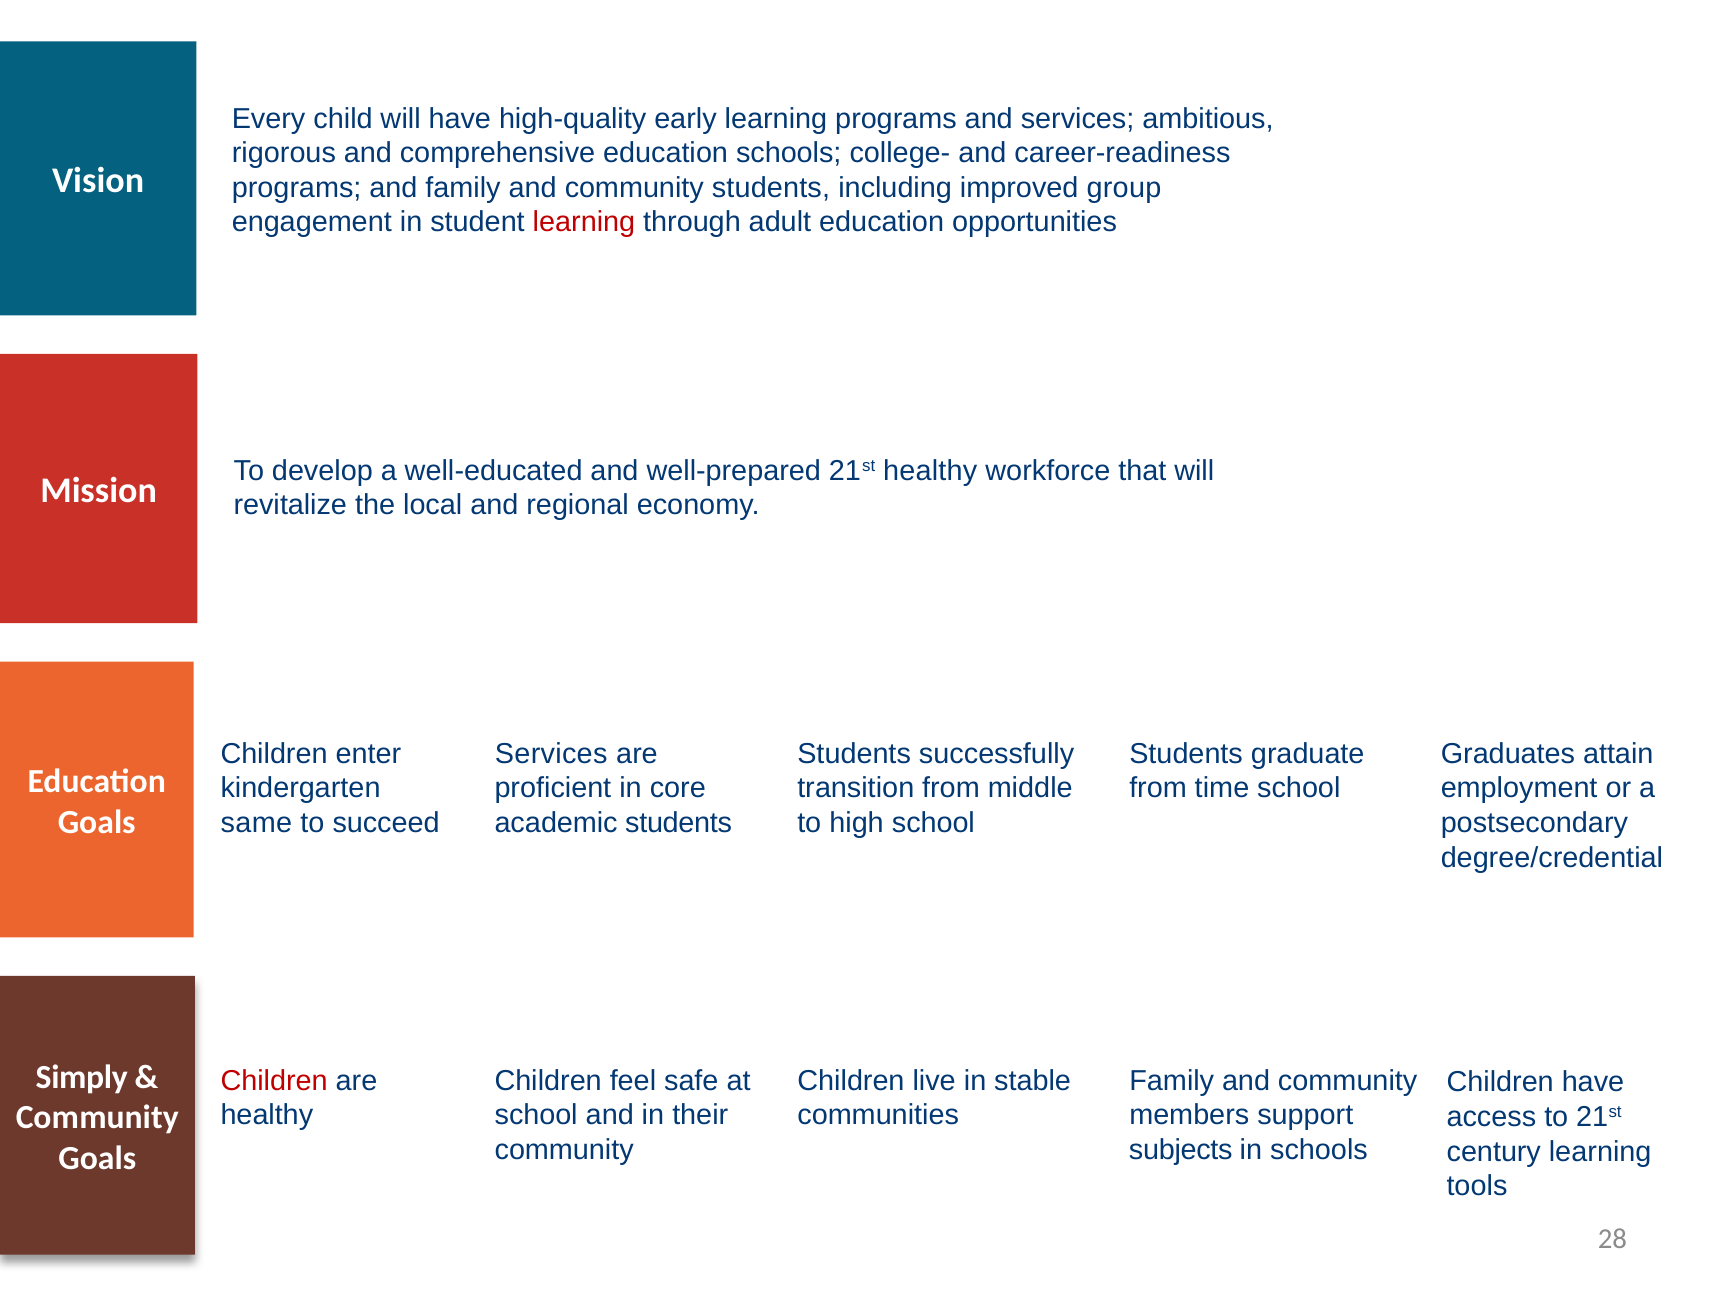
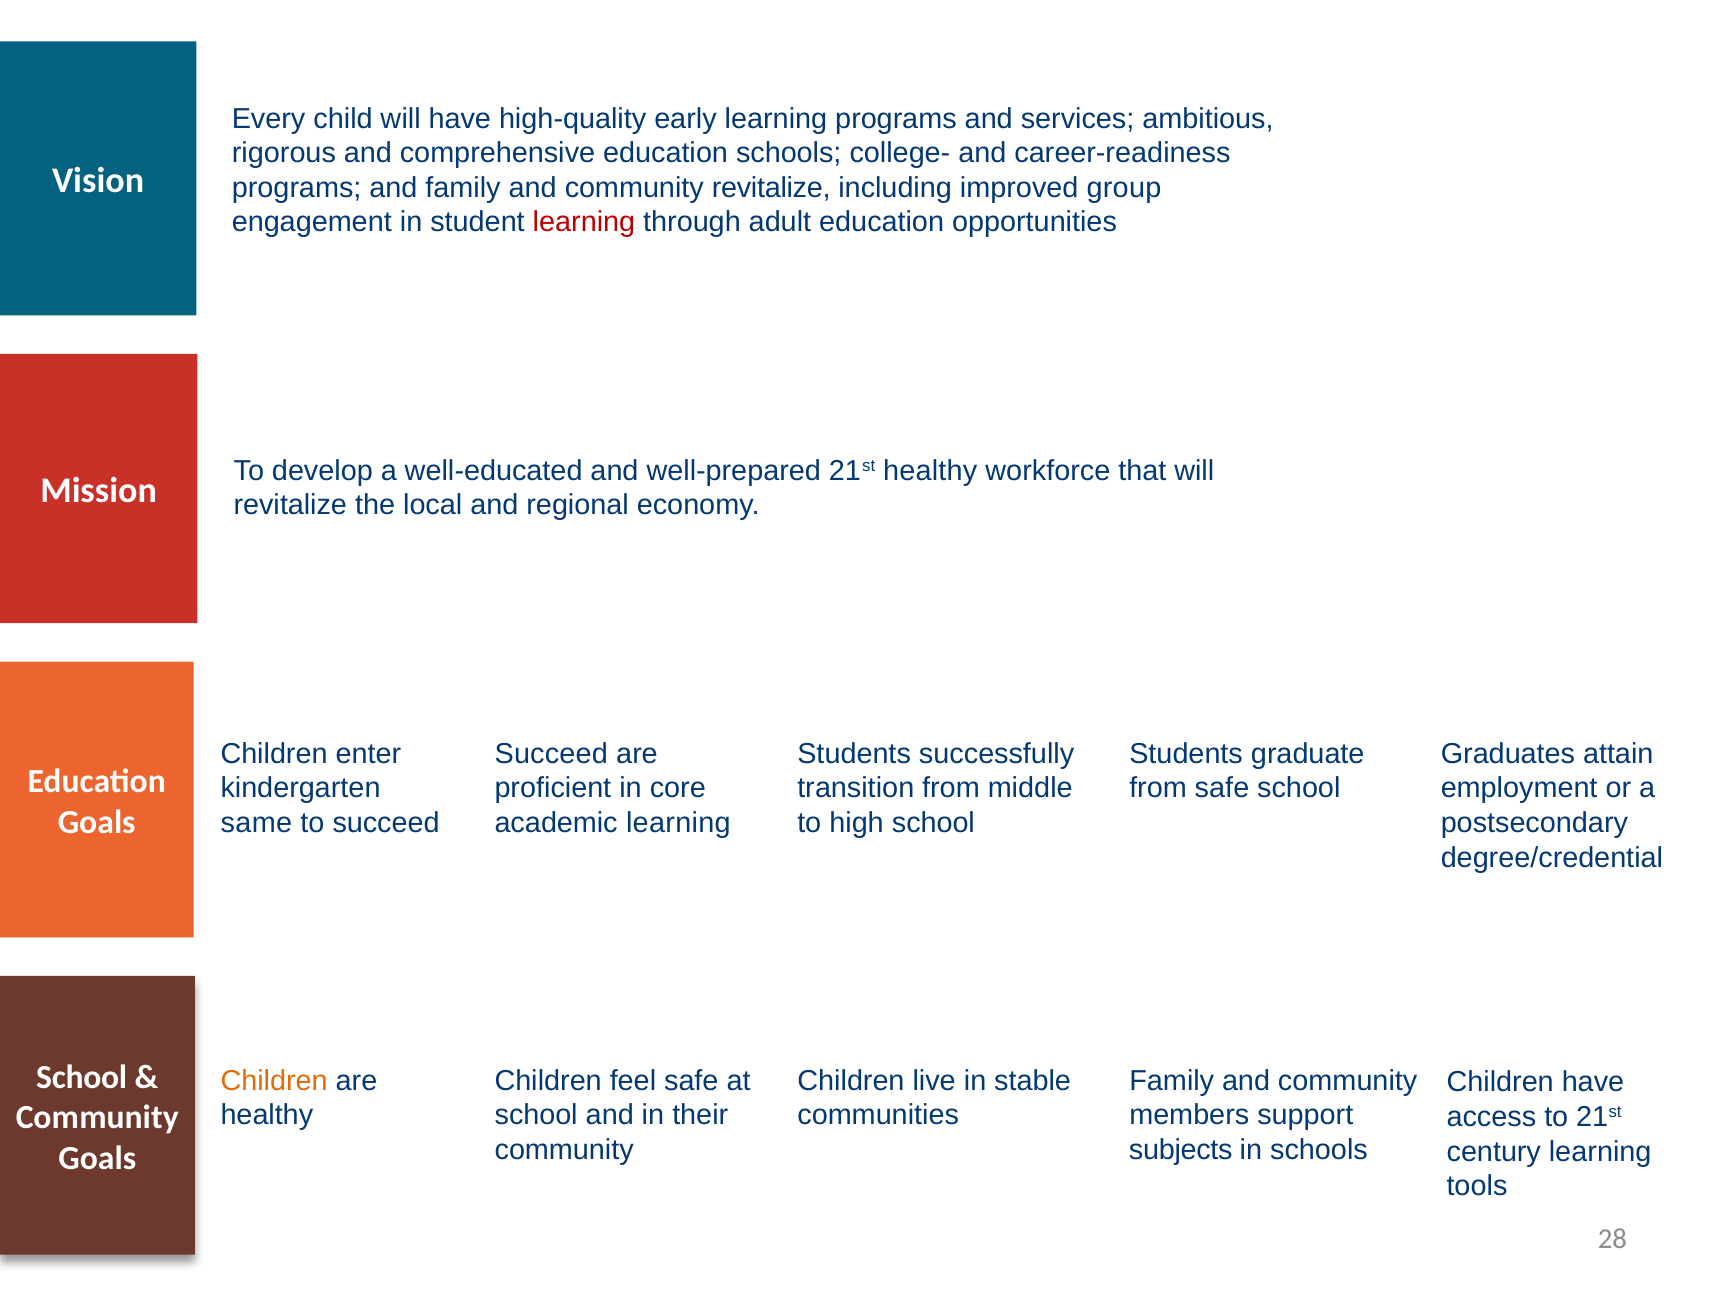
community students: students -> revitalize (771, 188)
Services: Services -> Succeed (551, 754)
from time: time -> safe (1222, 788)
academic students: students -> learning (678, 823)
Simply: Simply -> School (82, 1077)
Children colour: red -> orange (274, 1081)
